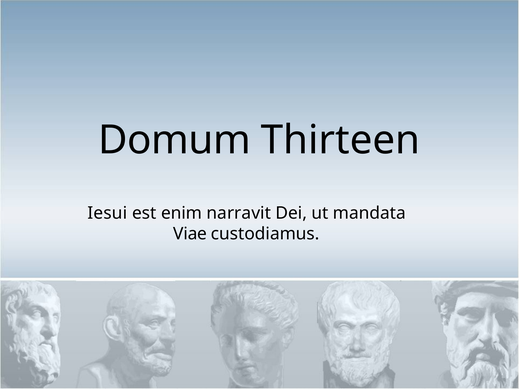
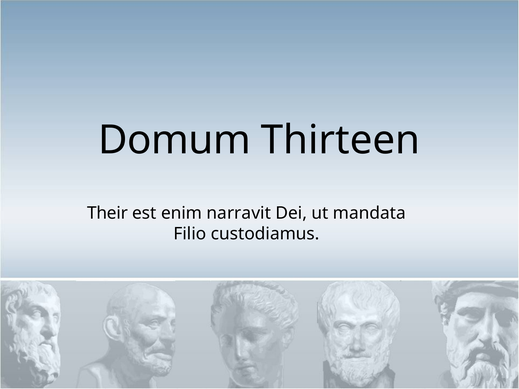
Iesui: Iesui -> Their (108, 213)
Viae: Viae -> Filio (190, 234)
